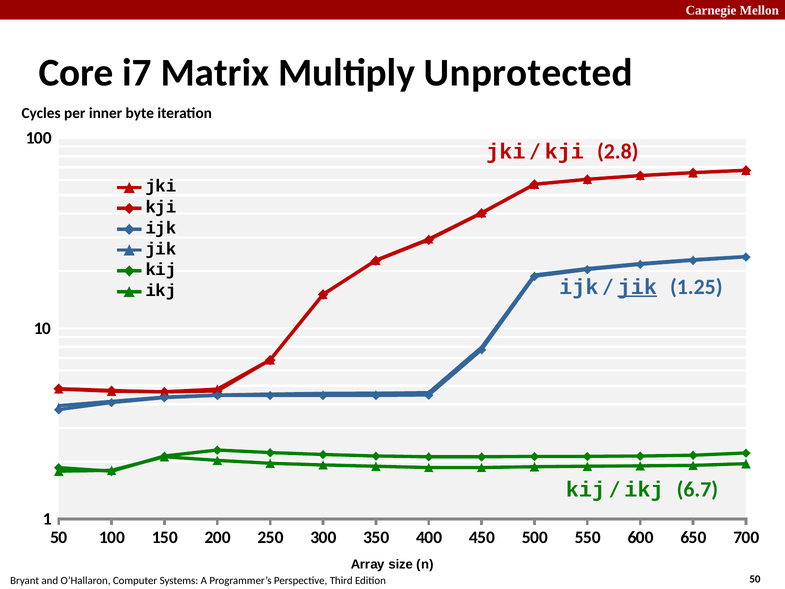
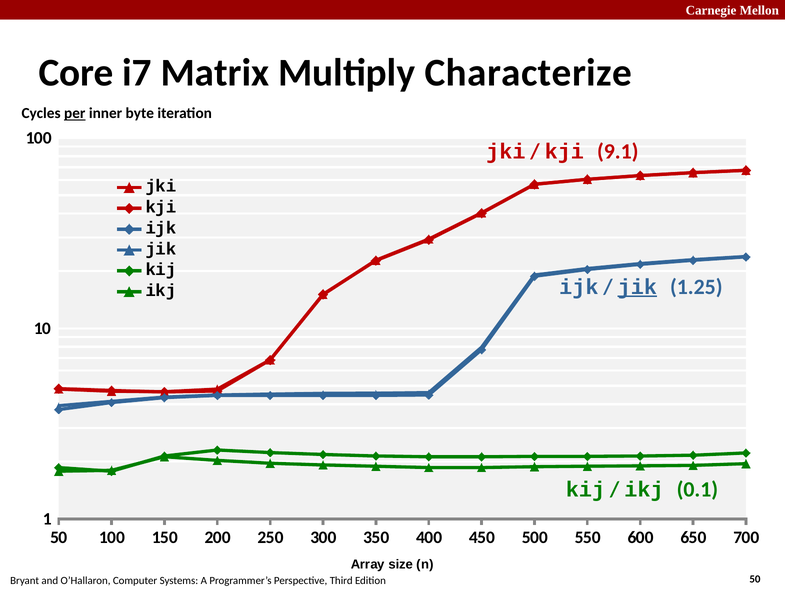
Unprotected: Unprotected -> Characterize (528, 73)
per underline: none -> present (75, 113)
2.8: 2.8 -> 9.1 (618, 152)
6.7: 6.7 -> 0.1 (697, 489)
